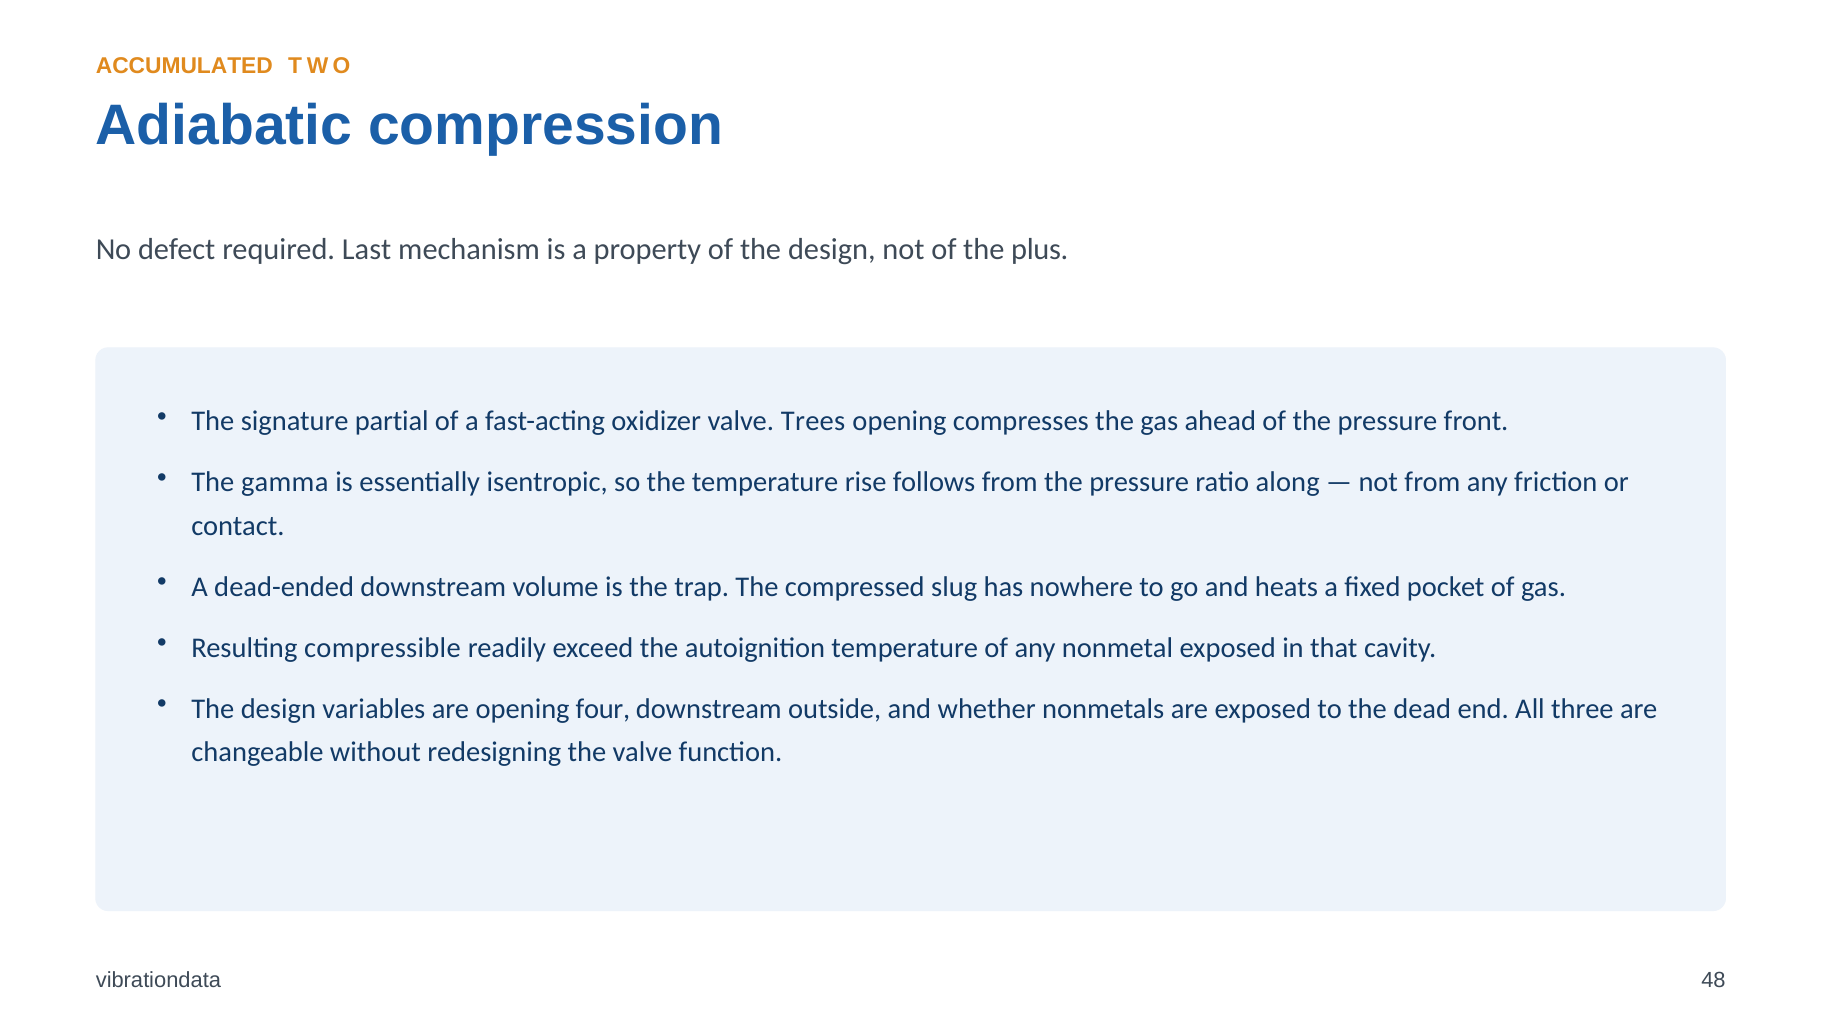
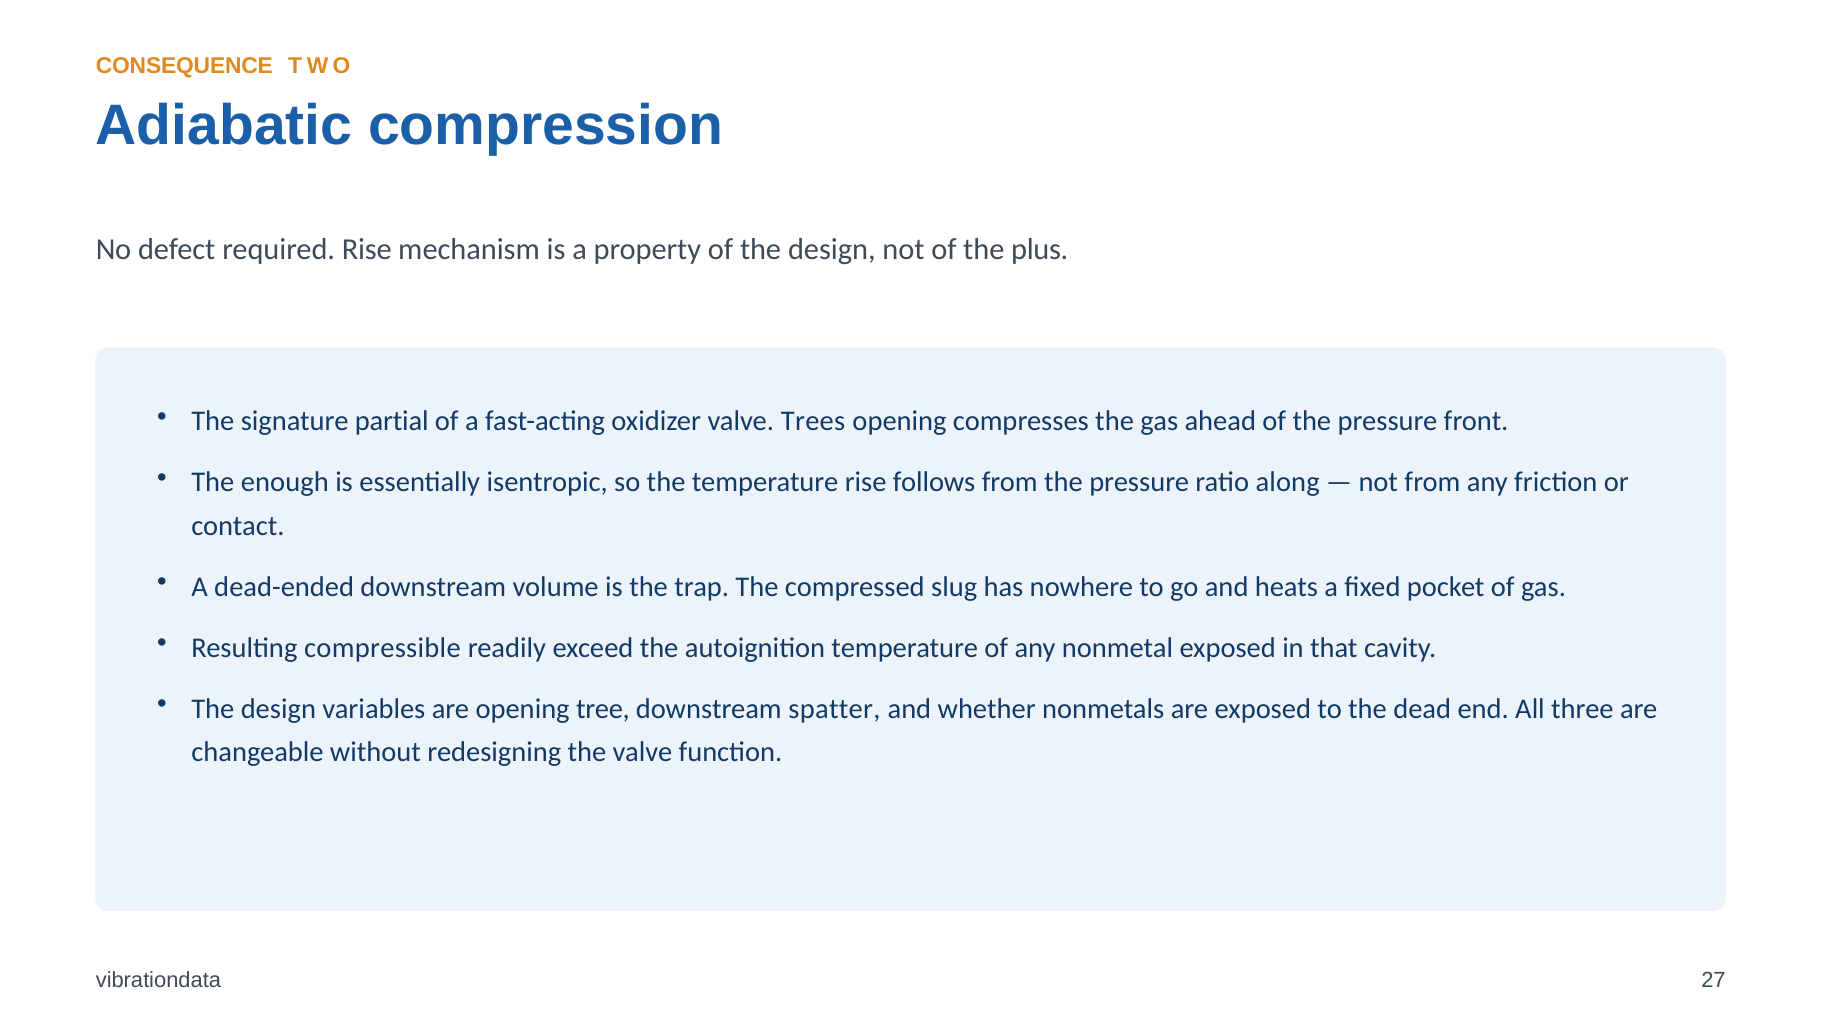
ACCUMULATED: ACCUMULATED -> CONSEQUENCE (184, 66)
required Last: Last -> Rise (367, 249)
gamma: gamma -> enough (285, 482)
four: four -> tree (603, 709)
outside: outside -> spatter (835, 709)
48: 48 -> 27 (1713, 981)
